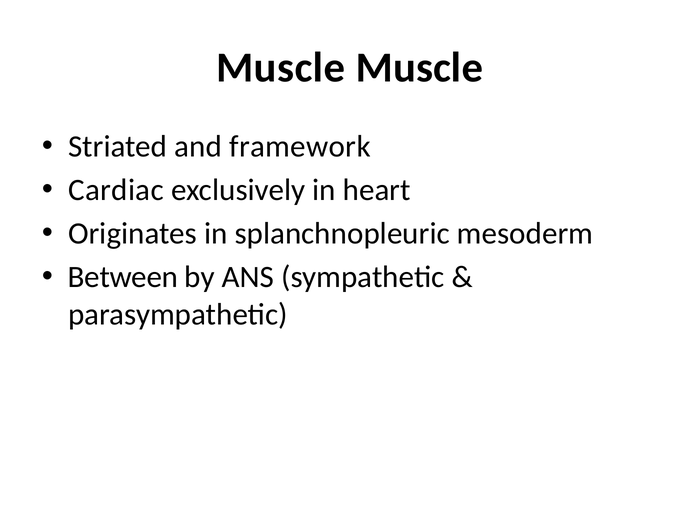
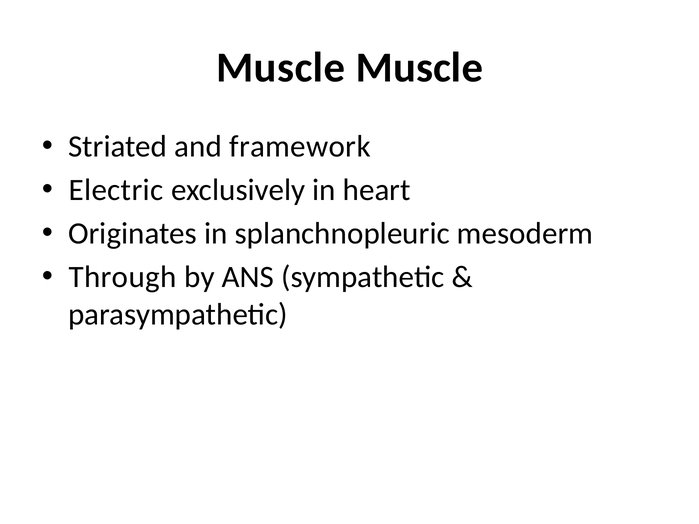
Cardiac: Cardiac -> Electric (116, 190)
Between: Between -> Through (123, 277)
